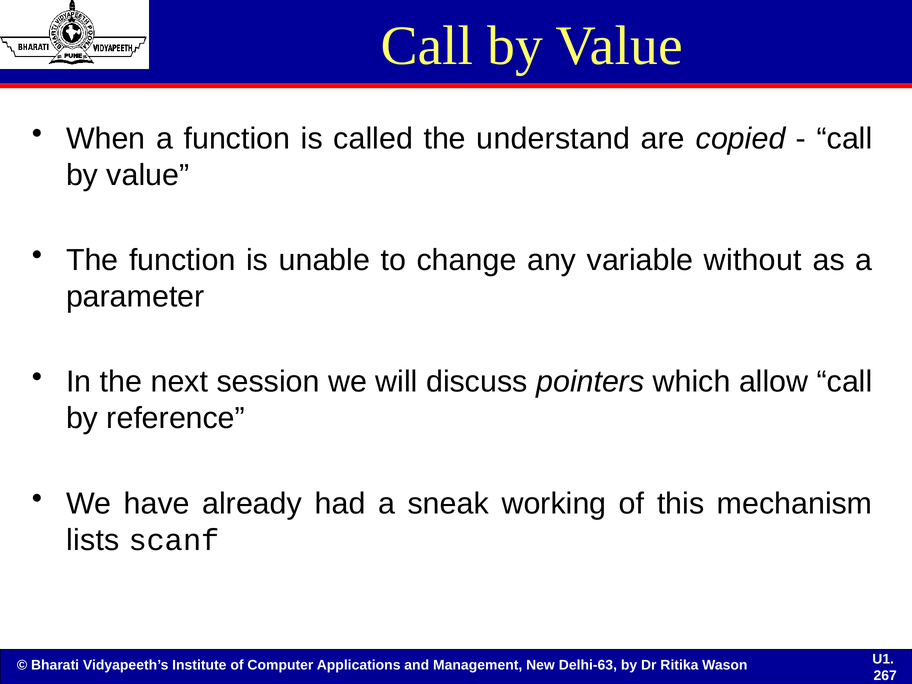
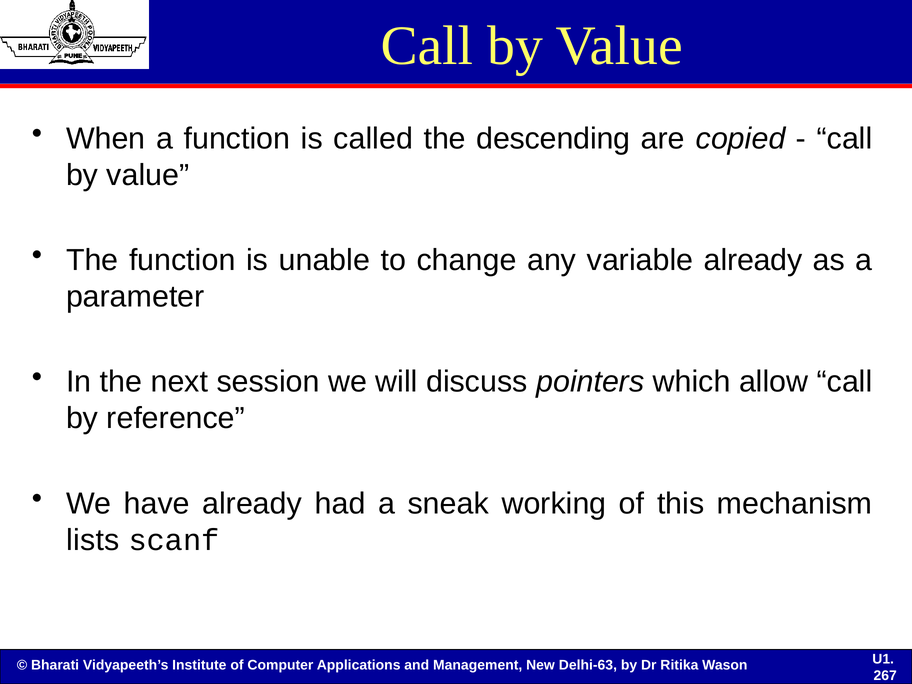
understand: understand -> descending (553, 139)
variable without: without -> already (753, 260)
